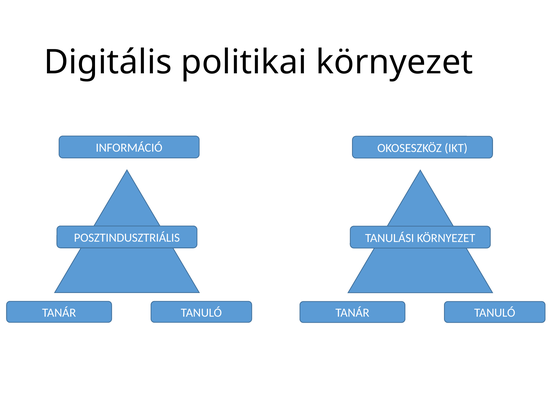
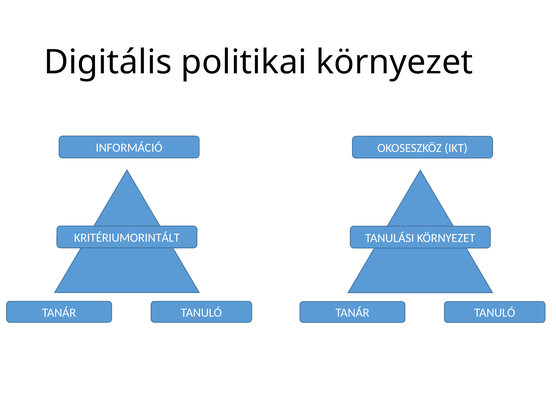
POSZTINDUSZTRIÁLIS: POSZTINDUSZTRIÁLIS -> KRITÉRIUMORINTÁLT (127, 238)
